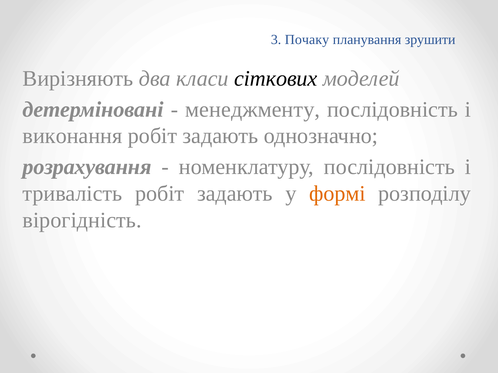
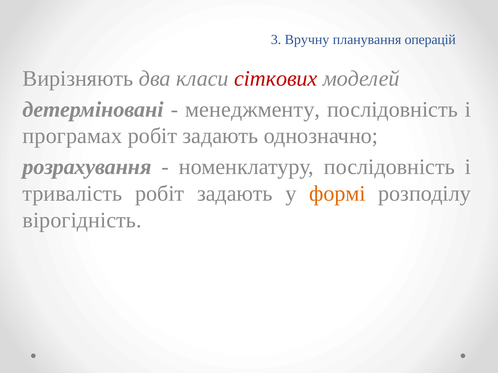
Почаку: Почаку -> Вручну (307, 40)
зрушити: зрушити -> операцій (430, 40)
сіткових colour: black -> red (276, 79)
виконання: виконання -> програмах (72, 136)
